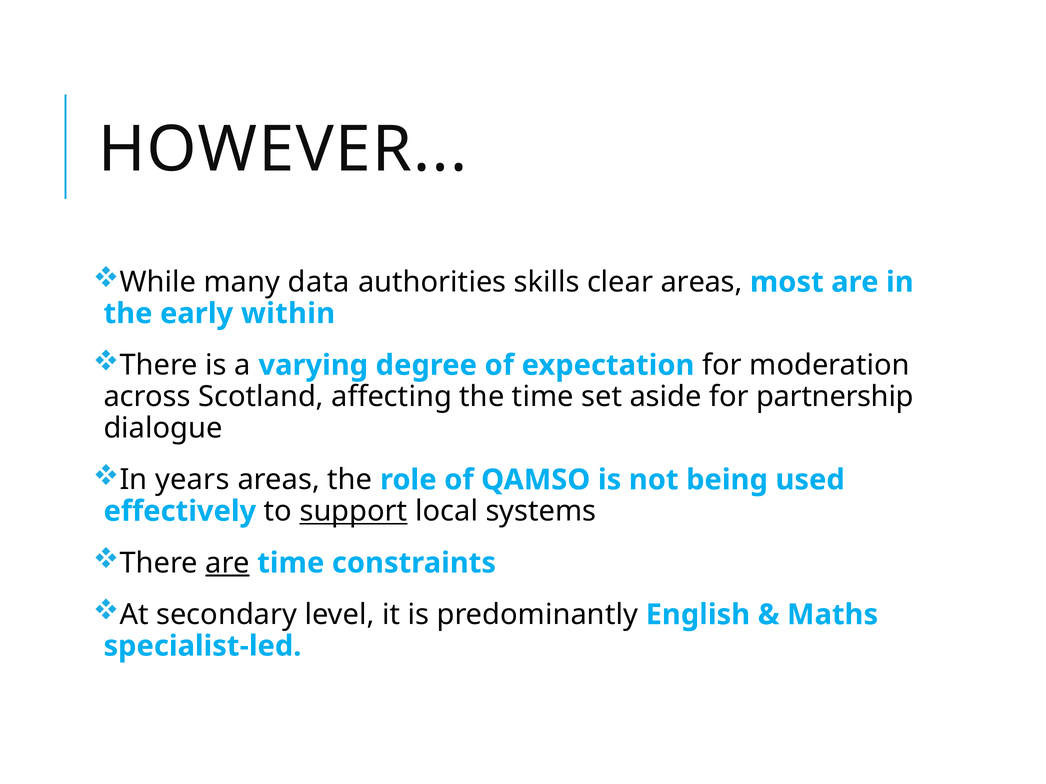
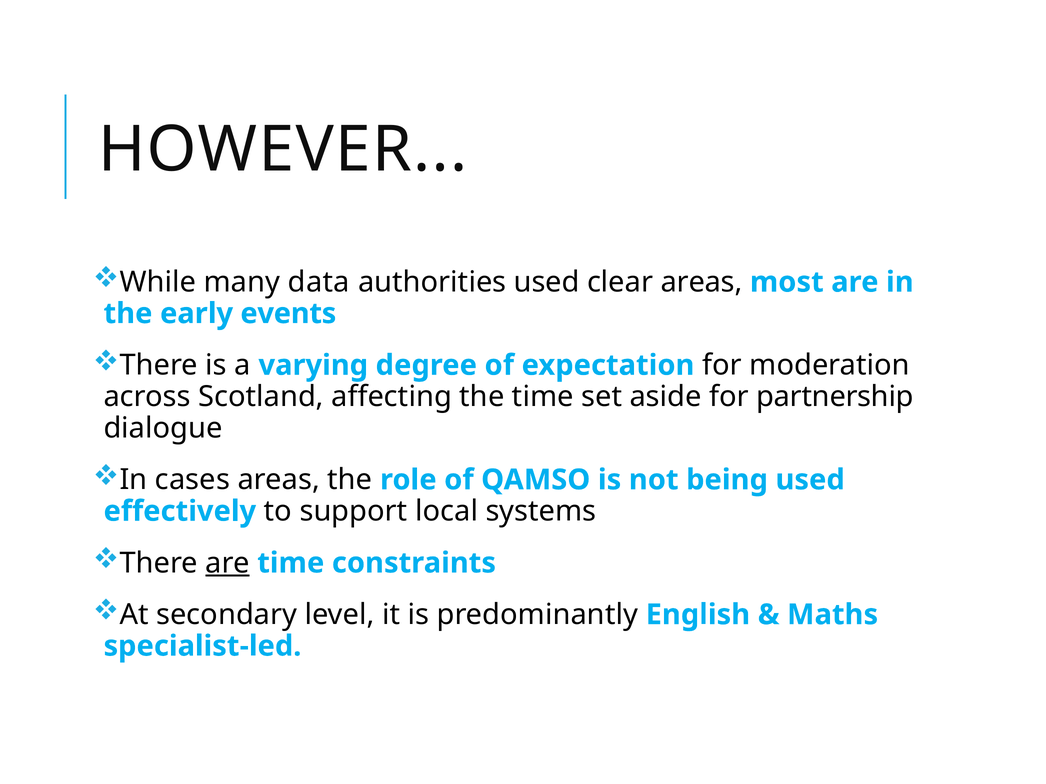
authorities skills: skills -> used (547, 282)
within: within -> events (288, 314)
years: years -> cases (192, 480)
support underline: present -> none (353, 512)
